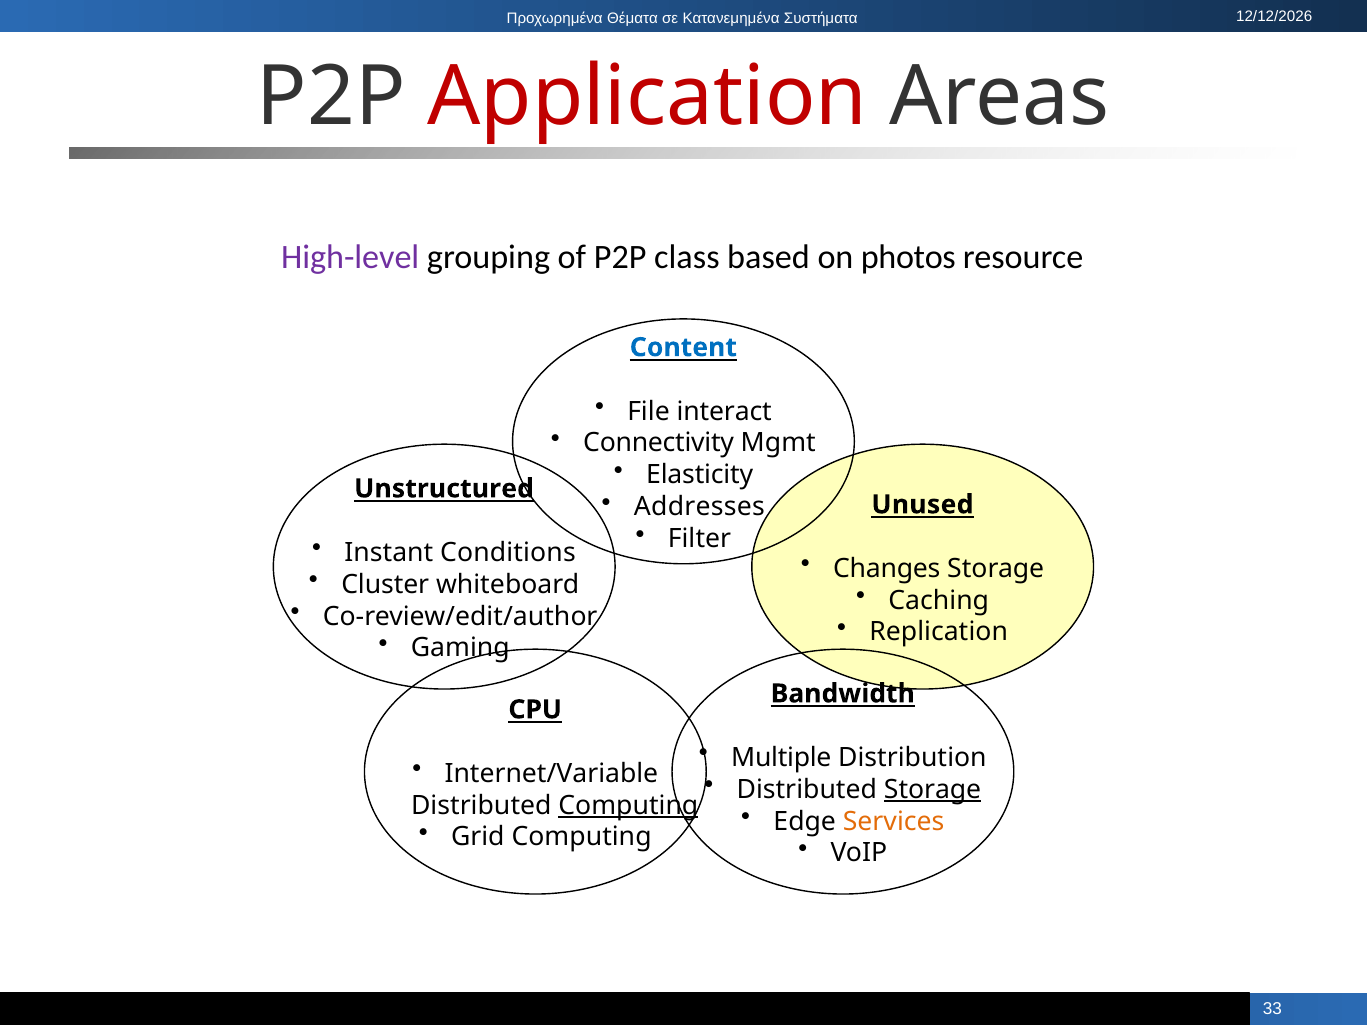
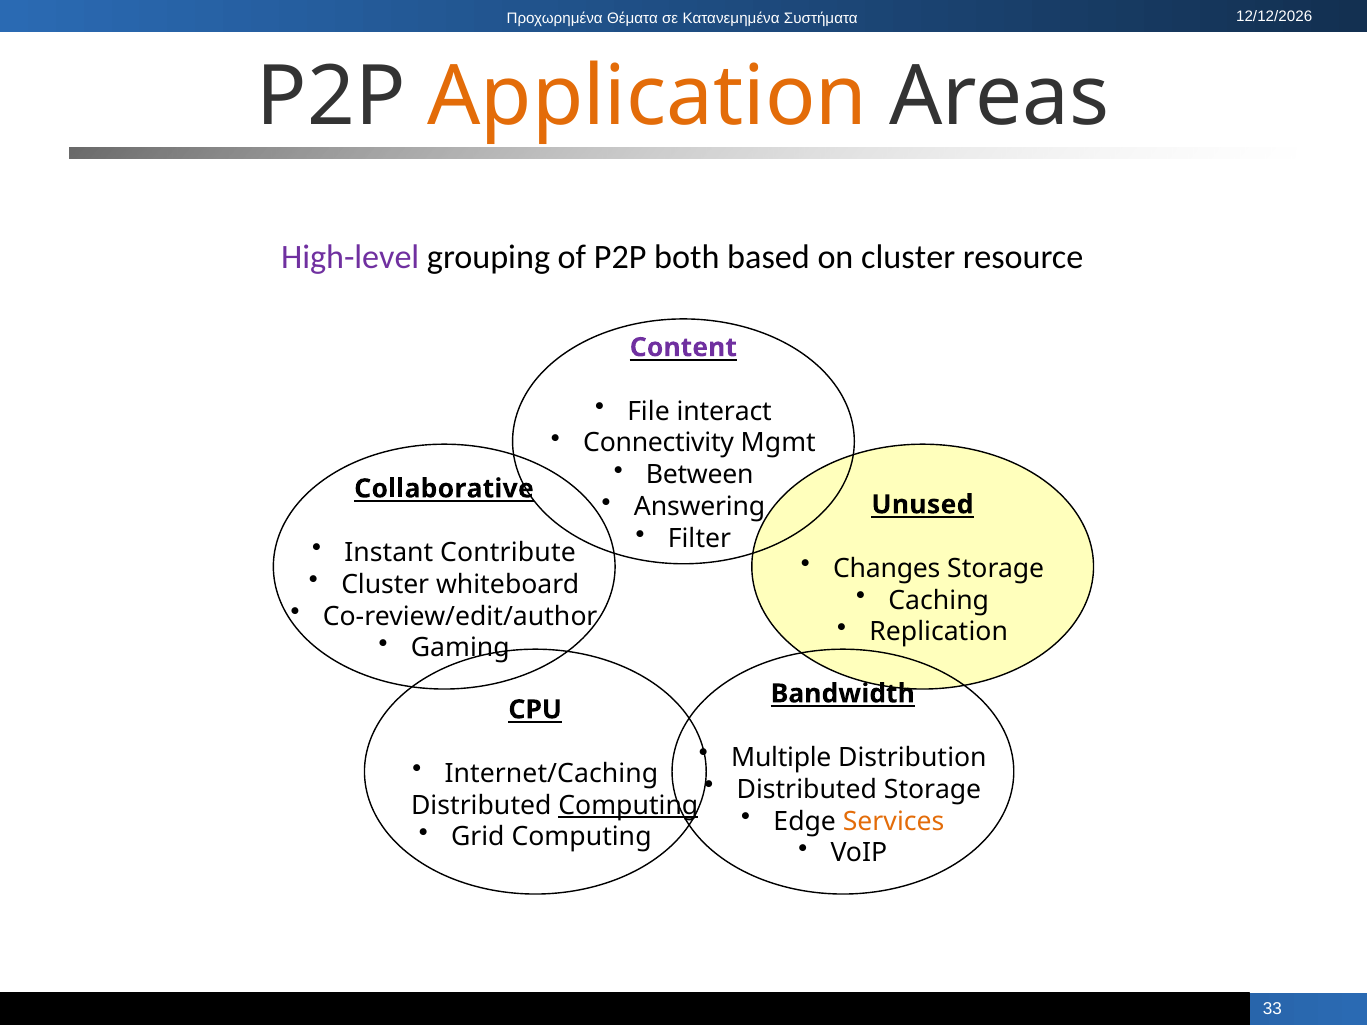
Application colour: red -> orange (647, 97)
class: class -> both (687, 257)
on photos: photos -> cluster (908, 257)
Content colour: blue -> purple (683, 348)
Elasticity: Elasticity -> Between (700, 475)
Unstructured: Unstructured -> Collaborative (444, 489)
Addresses: Addresses -> Answering (700, 507)
Conditions: Conditions -> Contribute (508, 553)
Internet/Variable: Internet/Variable -> Internet/Caching (551, 774)
Storage underline: present -> none (933, 790)
